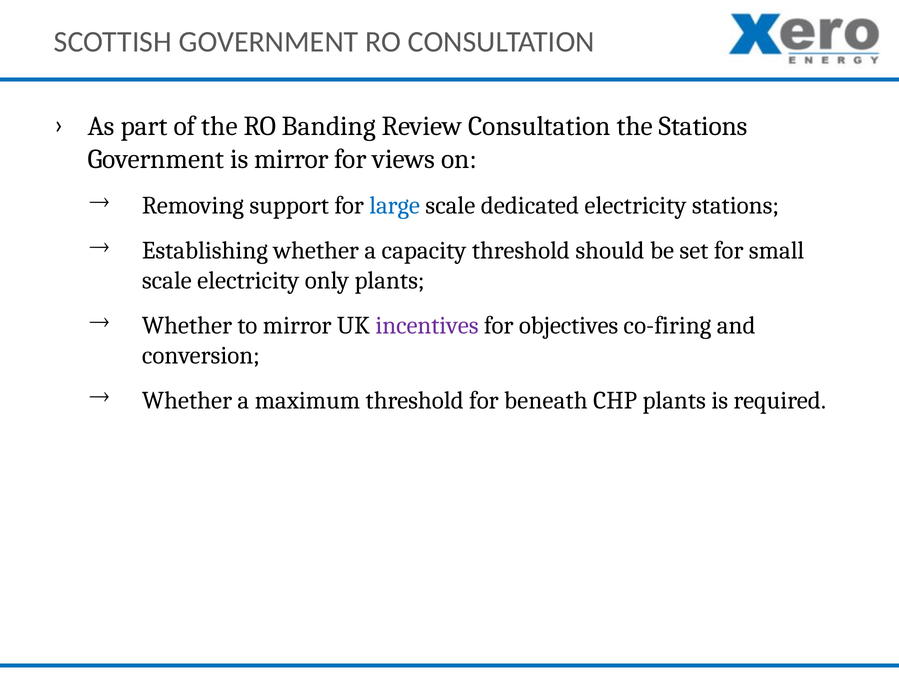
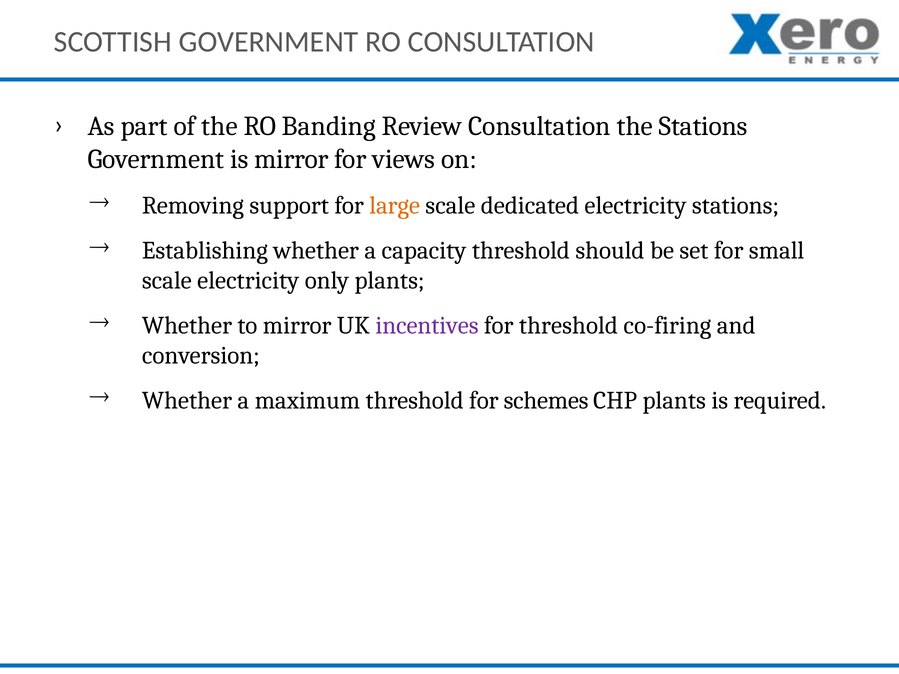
large colour: blue -> orange (395, 206)
for objectives: objectives -> threshold (568, 325)
beneath: beneath -> schemes (546, 400)
